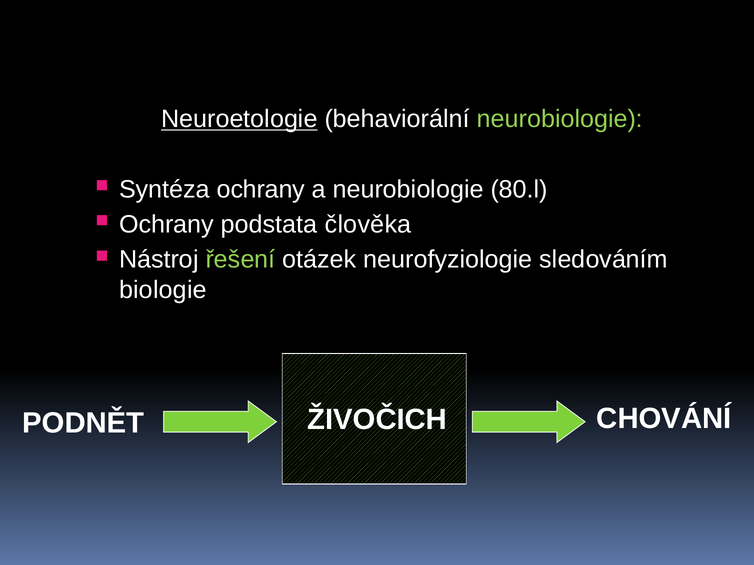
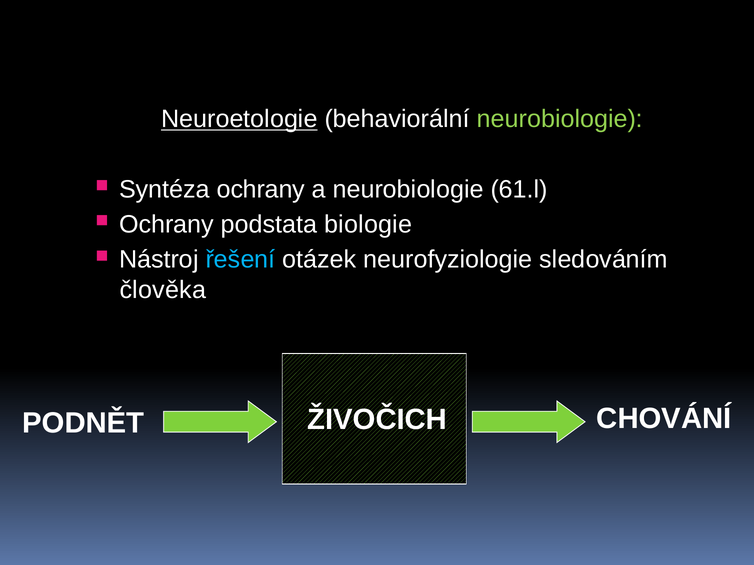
80.l: 80.l -> 61.l (519, 189)
člověka: člověka -> biologie (368, 225)
řešení colour: light green -> light blue (241, 260)
biologie: biologie -> člověka (163, 290)
